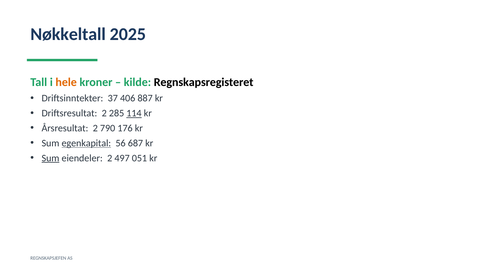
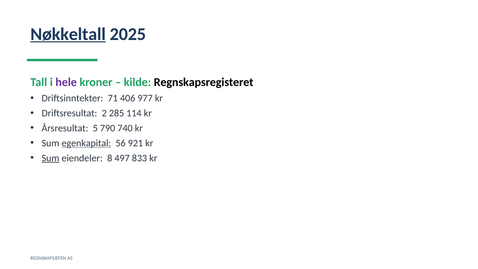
Nøkkeltall underline: none -> present (68, 34)
hele colour: orange -> purple (66, 82)
37: 37 -> 71 (113, 98)
887: 887 -> 977 (145, 98)
114 underline: present -> none (134, 113)
Årsresultat 2: 2 -> 5 (95, 128)
176: 176 -> 740 (125, 128)
687: 687 -> 921 (135, 143)
eiendeler 2: 2 -> 8 (110, 158)
051: 051 -> 833 (139, 158)
